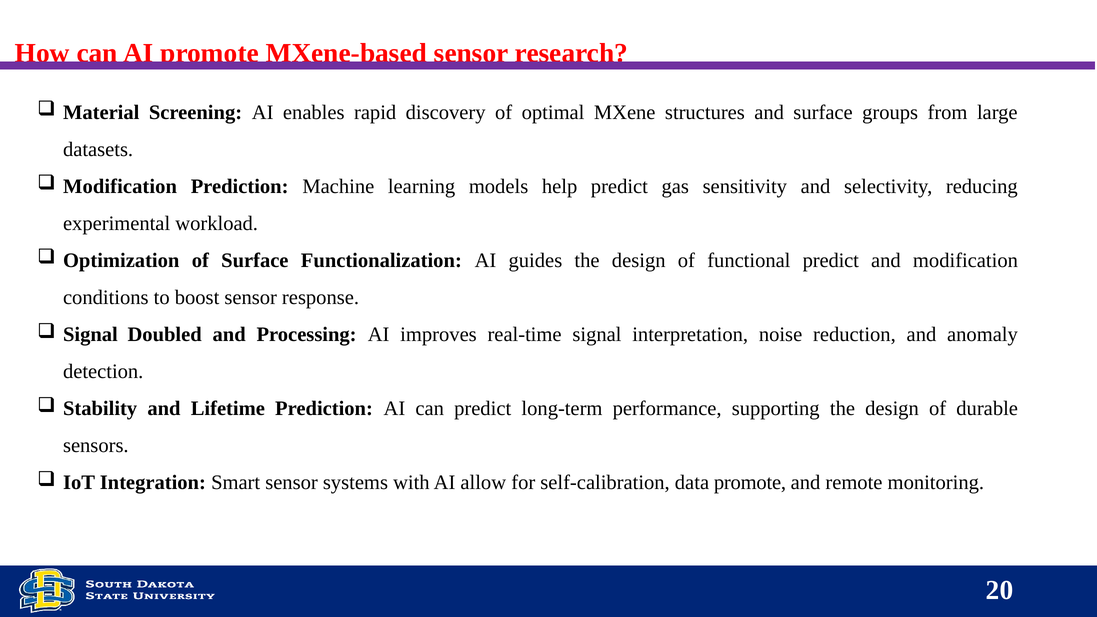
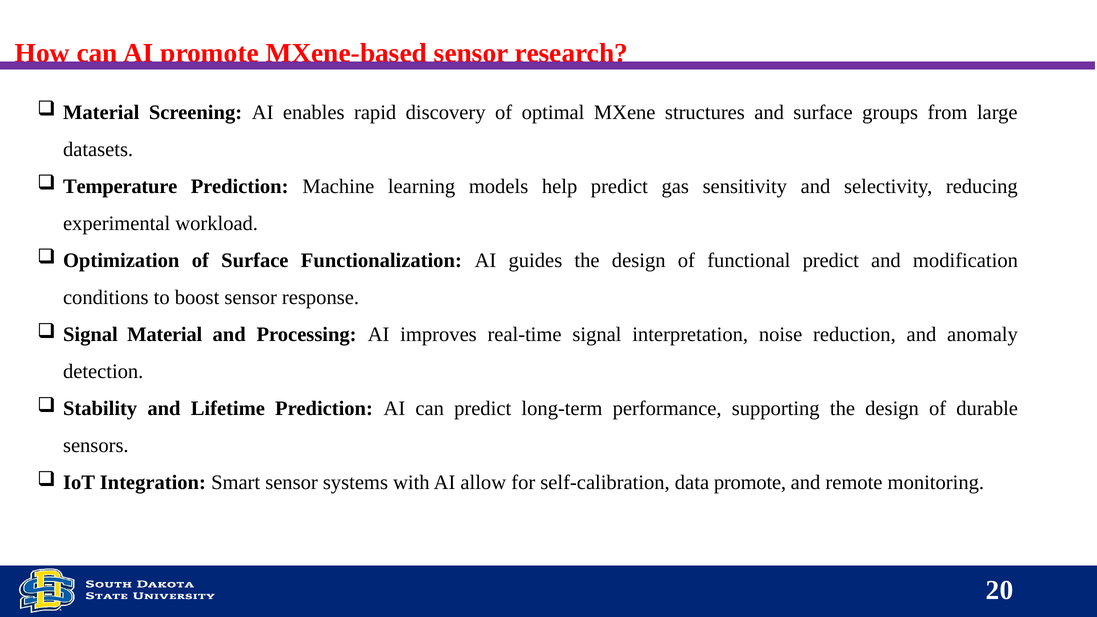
Modification: Modification -> Temperature (120, 187)
Signal Doubled: Doubled -> Material (165, 335)
